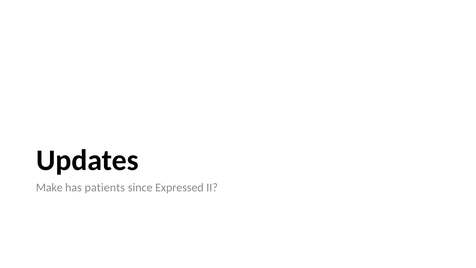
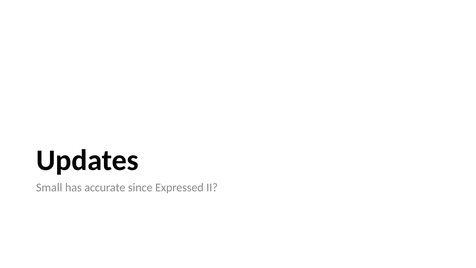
Make: Make -> Small (49, 187)
patients: patients -> accurate (105, 187)
